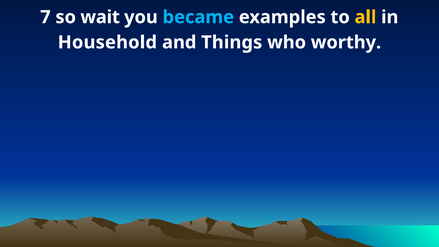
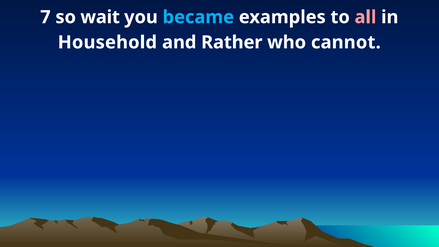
all colour: yellow -> pink (365, 17)
Things: Things -> Rather (232, 42)
worthy: worthy -> cannot (346, 42)
